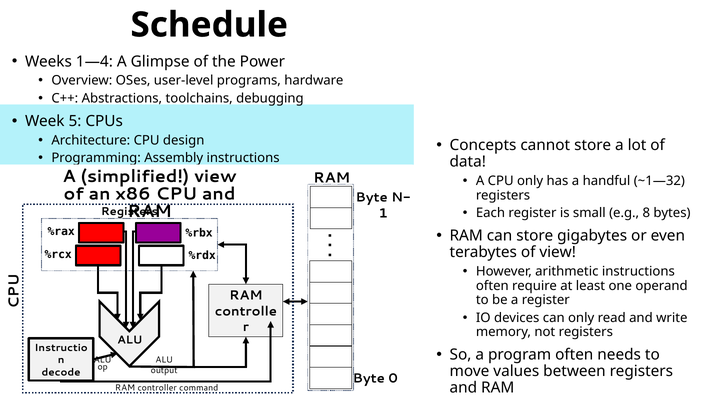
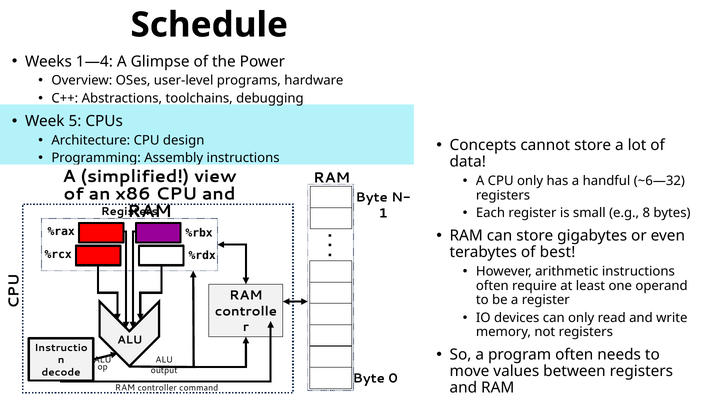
~1—32: ~1—32 -> ~6—32 (659, 181)
of view: view -> best (558, 252)
